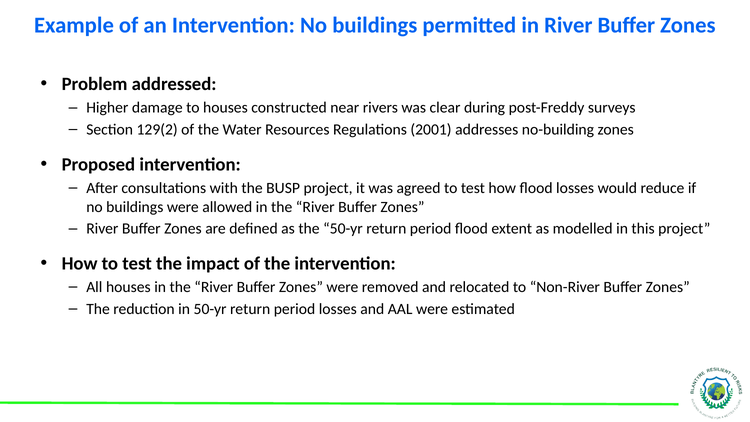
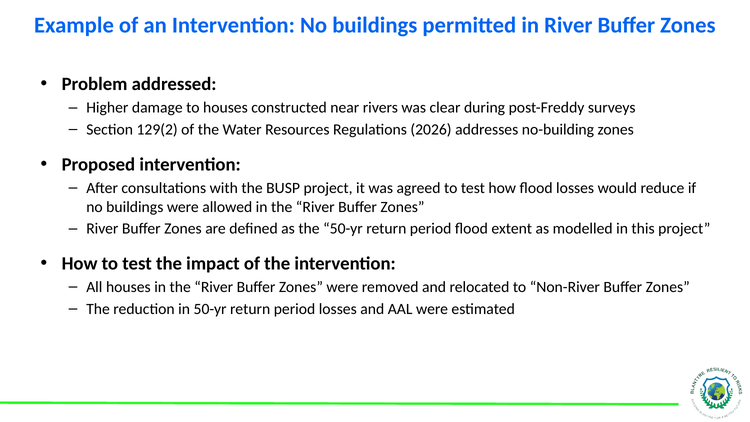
2001: 2001 -> 2026 (431, 130)
